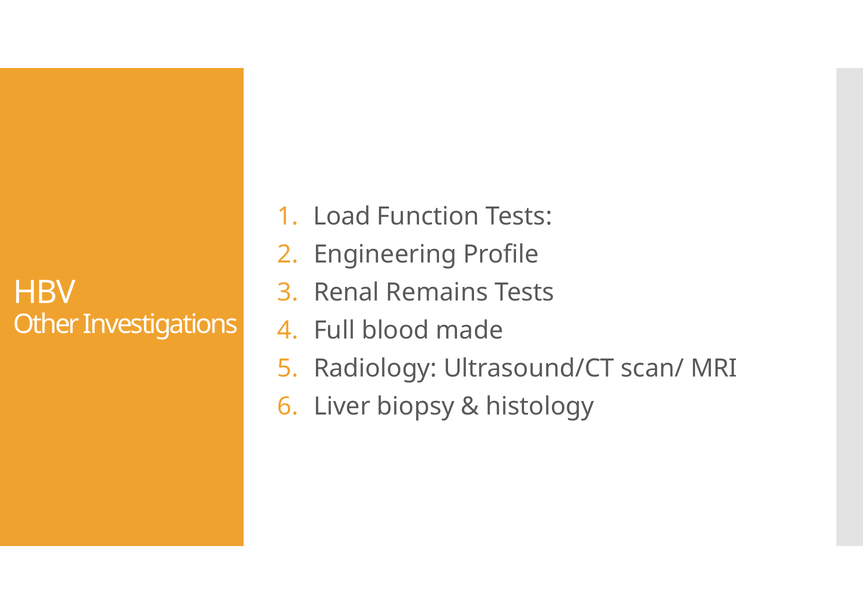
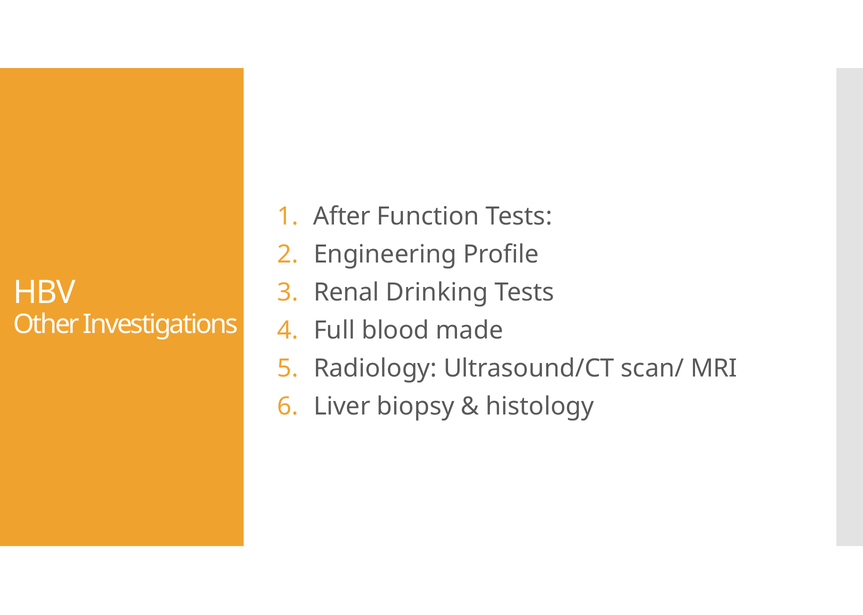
Load: Load -> After (342, 216)
Remains: Remains -> Drinking (437, 292)
